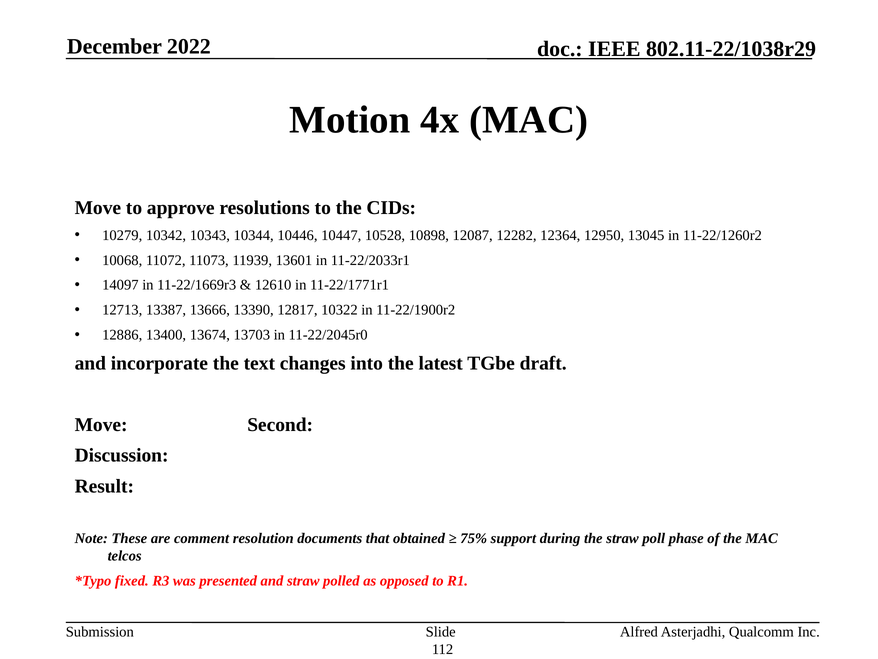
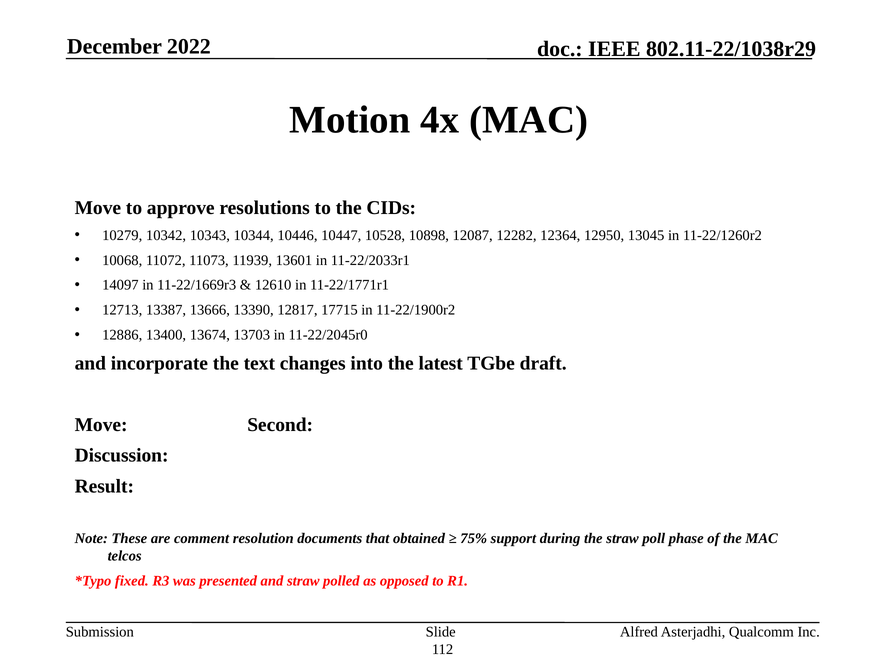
10322: 10322 -> 17715 (339, 310)
